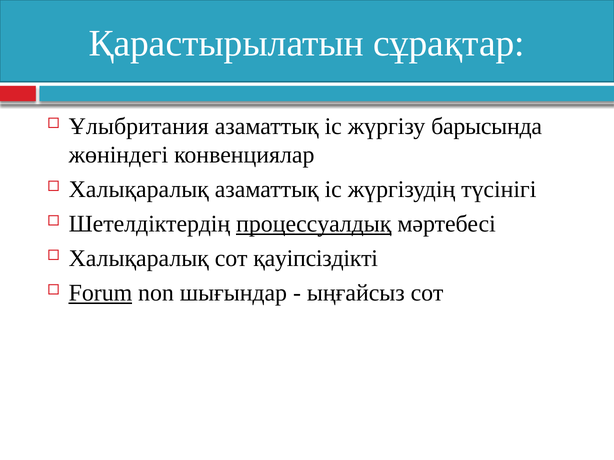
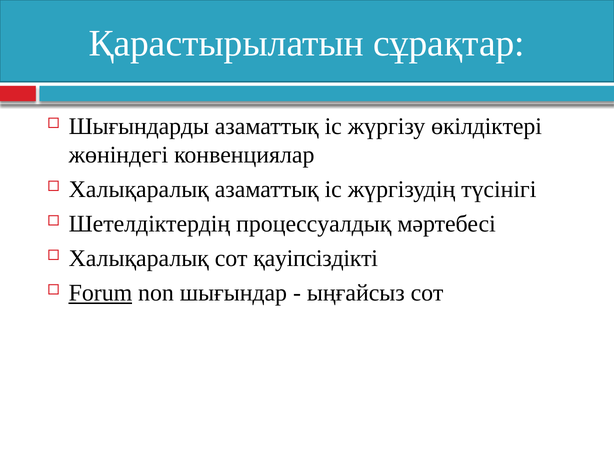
Ұлыбритания: Ұлыбритания -> Шығындарды (139, 126)
барысында: барысында -> өкілдіктері (487, 126)
процессуалдық underline: present -> none (314, 224)
